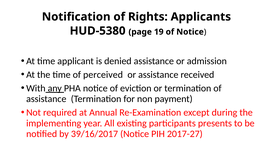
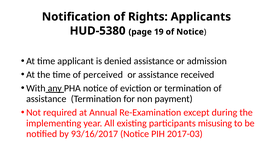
presents: presents -> misusing (215, 123)
39/16/2017: 39/16/2017 -> 93/16/2017 (94, 134)
2017-27: 2017-27 -> 2017-03 (185, 134)
